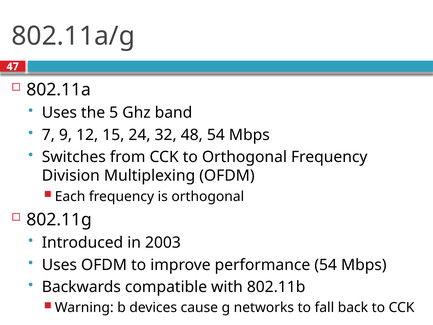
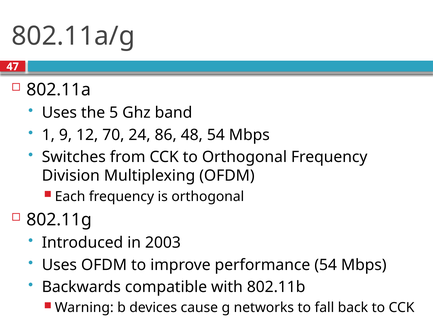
7: 7 -> 1 (48, 135)
15: 15 -> 70 (113, 135)
32: 32 -> 86 (166, 135)
